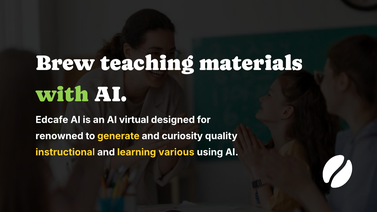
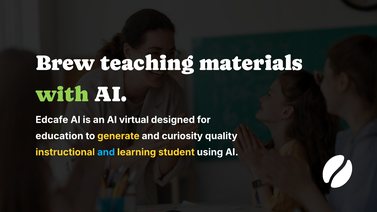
renowned: renowned -> education (59, 136)
and colour: white -> light blue (106, 152)
various: various -> student (176, 152)
